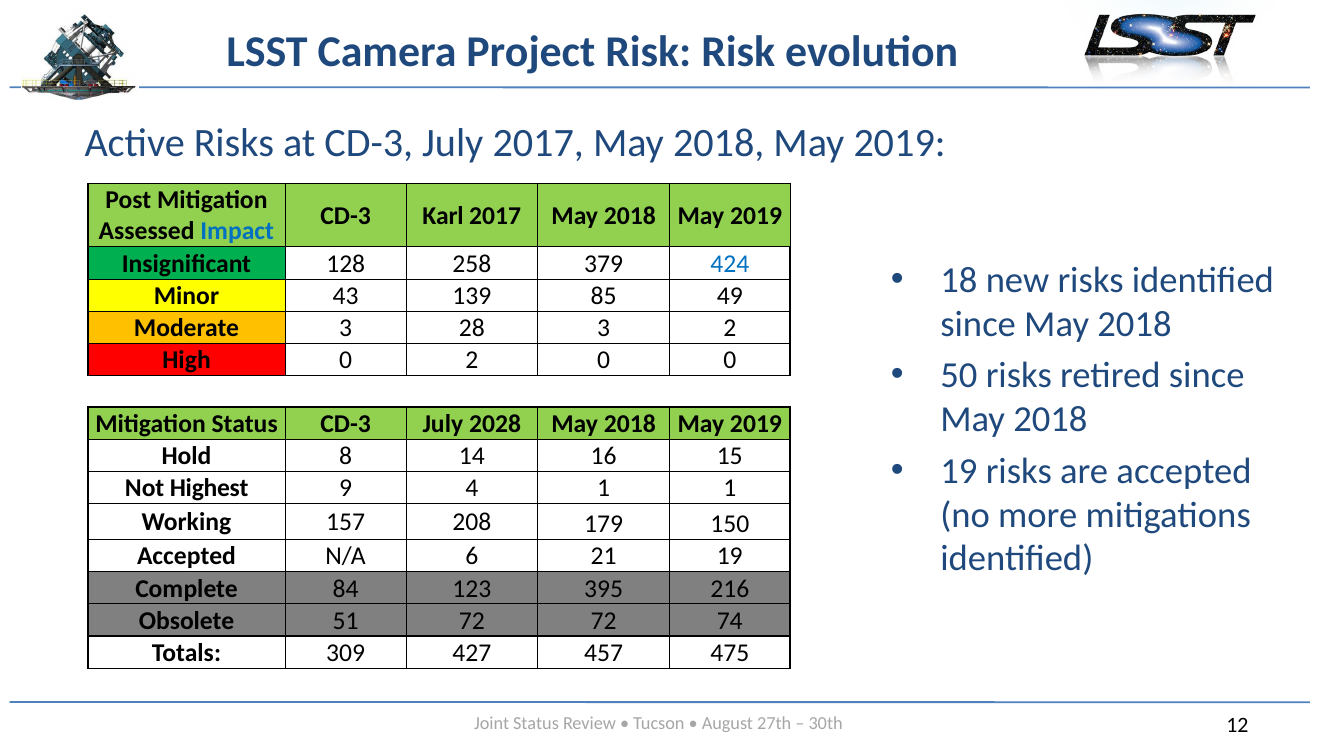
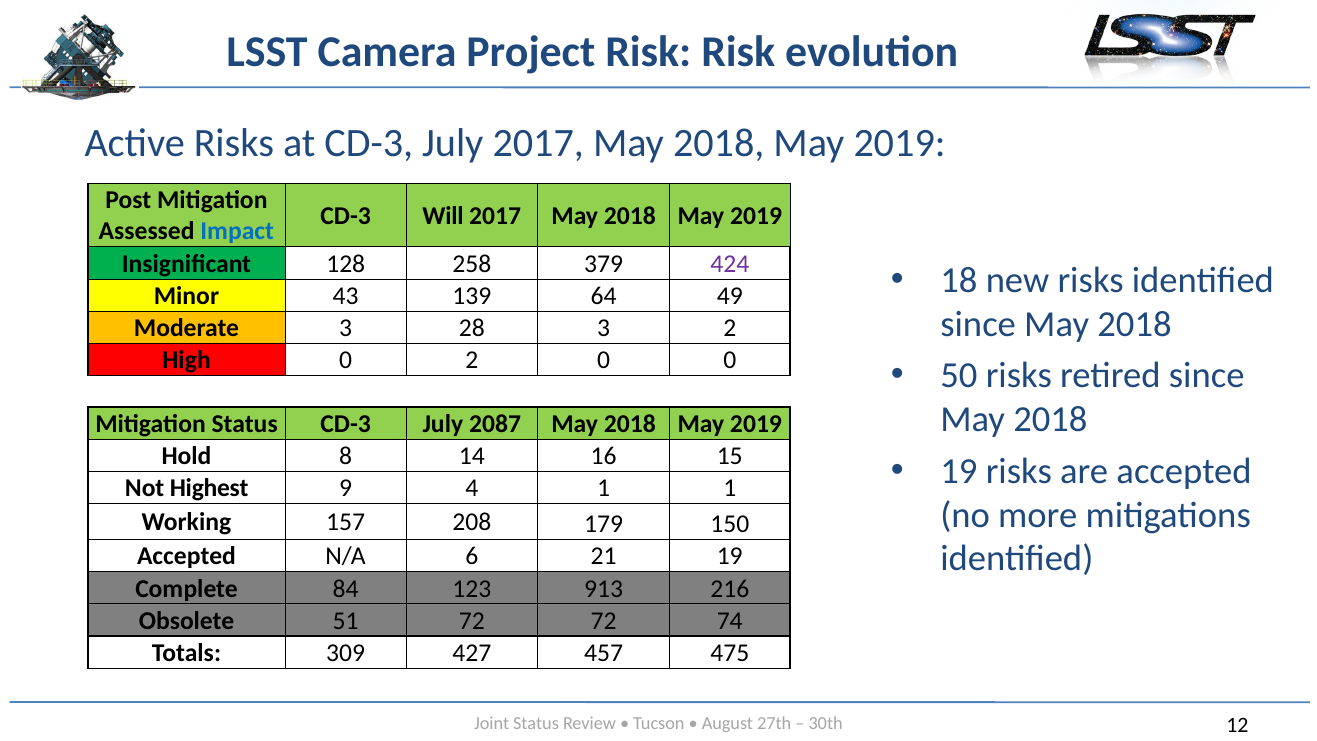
Karl: Karl -> Will (443, 216)
424 colour: blue -> purple (730, 264)
85: 85 -> 64 (604, 296)
2028: 2028 -> 2087 (495, 424)
395: 395 -> 913 (604, 589)
